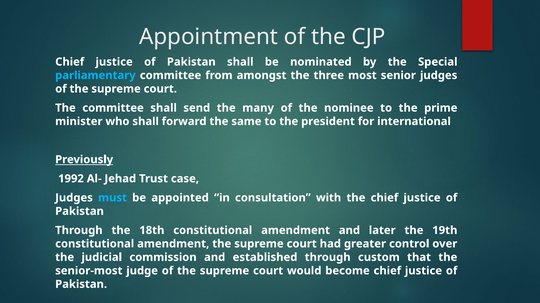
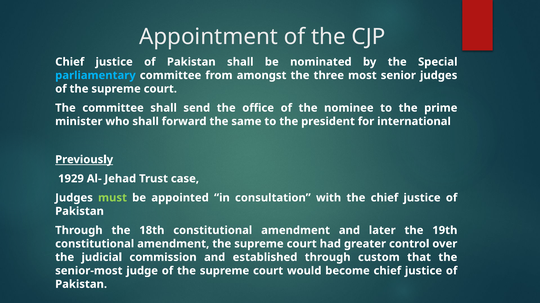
many: many -> office (258, 108)
1992: 1992 -> 1929 (71, 179)
must colour: light blue -> light green (113, 198)
